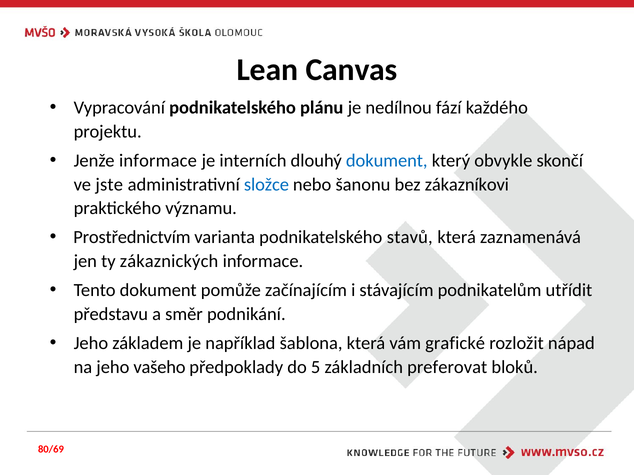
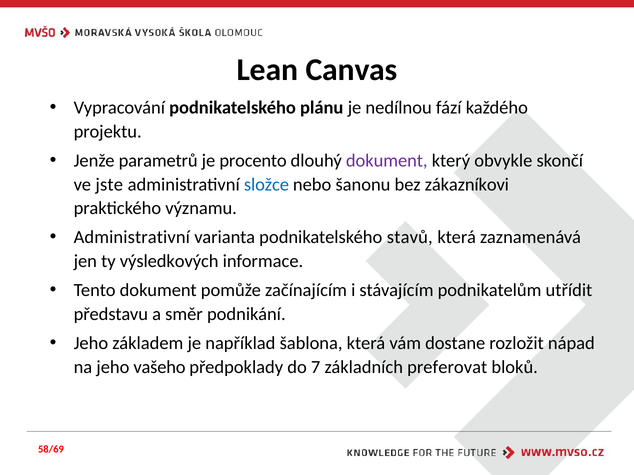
Jenže informace: informace -> parametrů (158, 161)
interních: interních -> procento (253, 161)
dokument colour: blue -> purple (387, 161)
Prostřednictvím: Prostřednictvím -> Administrativní (132, 238)
zákaznických: zákaznických -> výsledkových (169, 262)
grafické: grafické -> dostane (455, 344)
5: 5 -> 7 (316, 368)
80/69: 80/69 -> 58/69 (51, 450)
